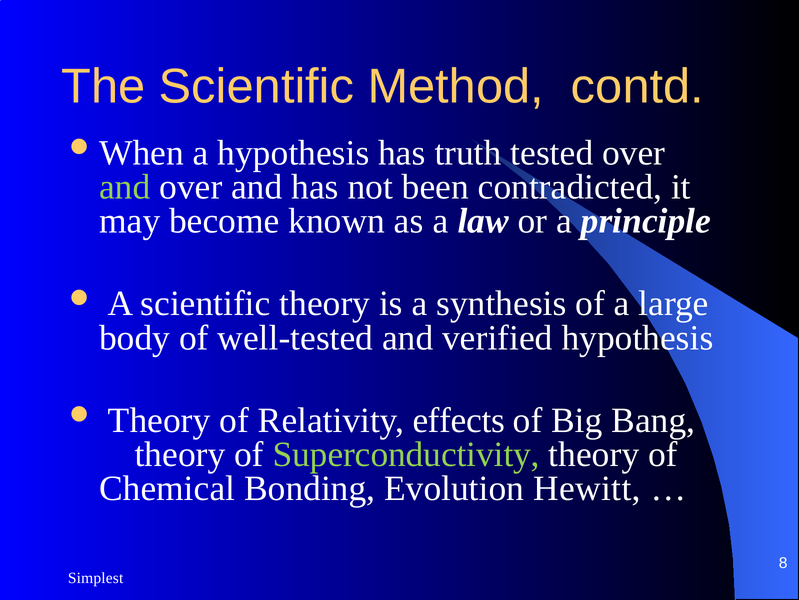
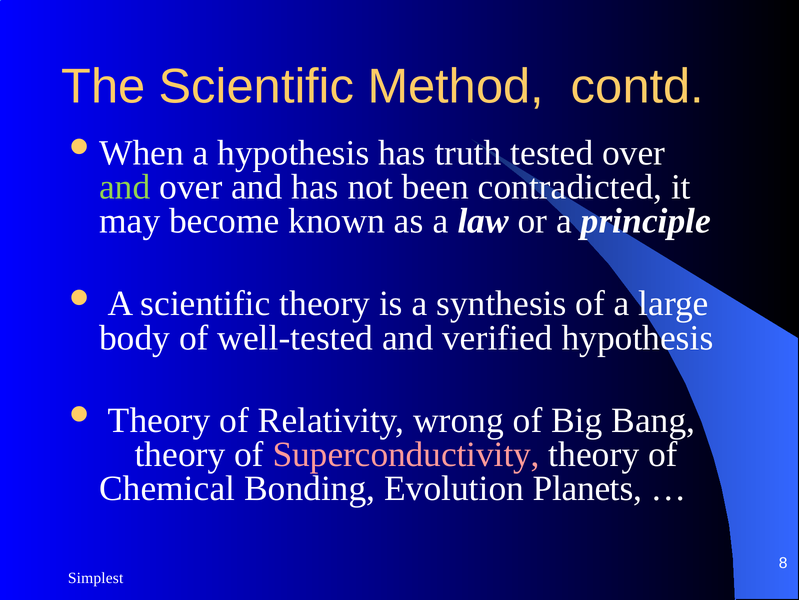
effects: effects -> wrong (459, 420)
Superconductivity colour: light green -> pink (406, 454)
Hewitt: Hewitt -> Planets (587, 488)
